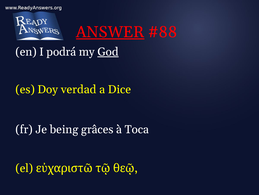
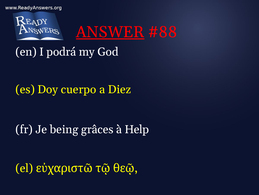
God underline: present -> none (108, 52)
verdad: verdad -> cuerpo (79, 89)
Dice: Dice -> Diez (119, 89)
Toca: Toca -> Help (137, 129)
